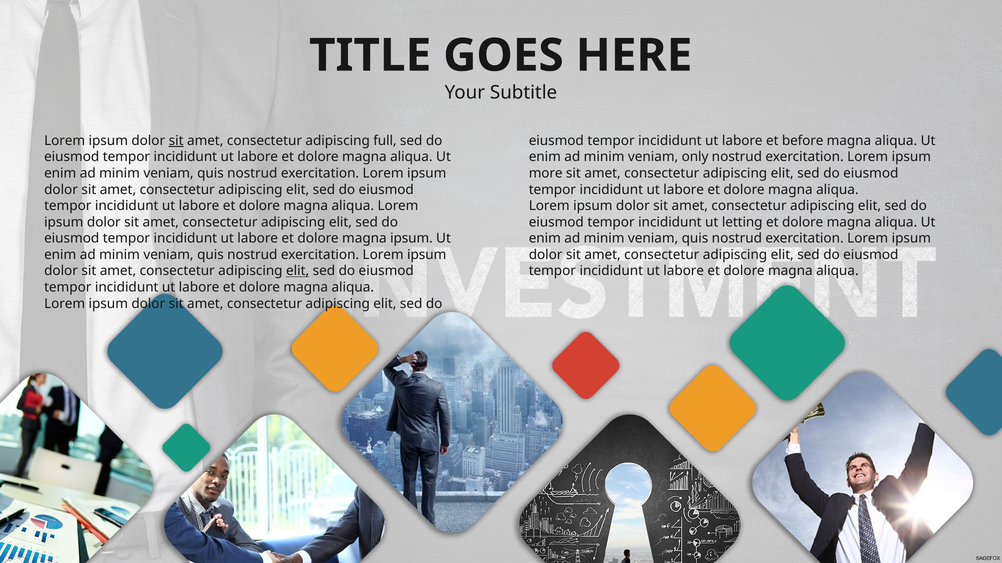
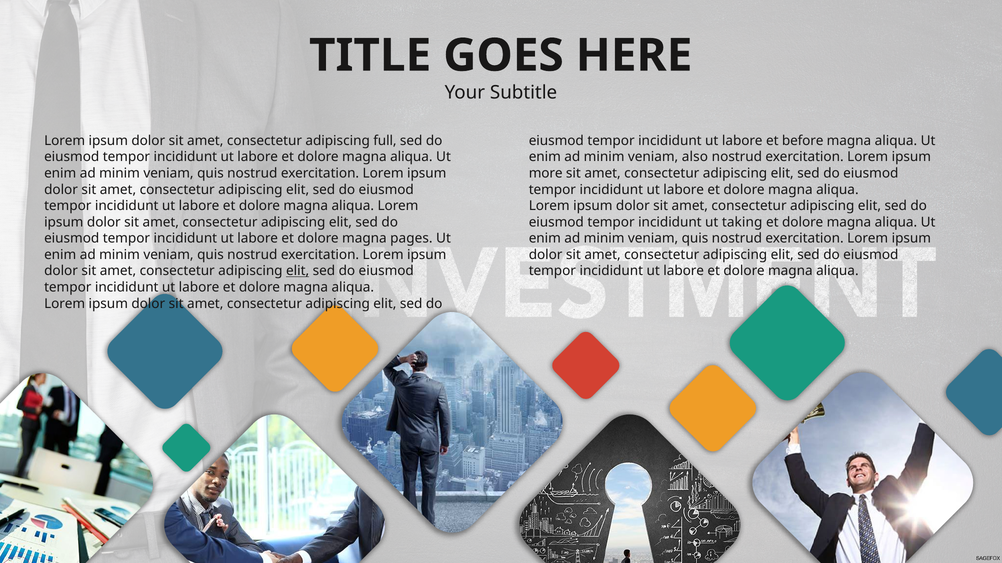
sit underline: present -> none (176, 141)
only: only -> also (695, 157)
letting: letting -> taking (742, 222)
magna ipsum: ipsum -> pages (411, 239)
